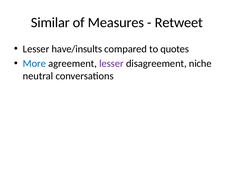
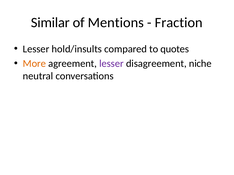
Measures: Measures -> Mentions (116, 23)
Retweet: Retweet -> Fraction (179, 23)
have/insults: have/insults -> hold/insults (77, 49)
More colour: blue -> orange (34, 64)
